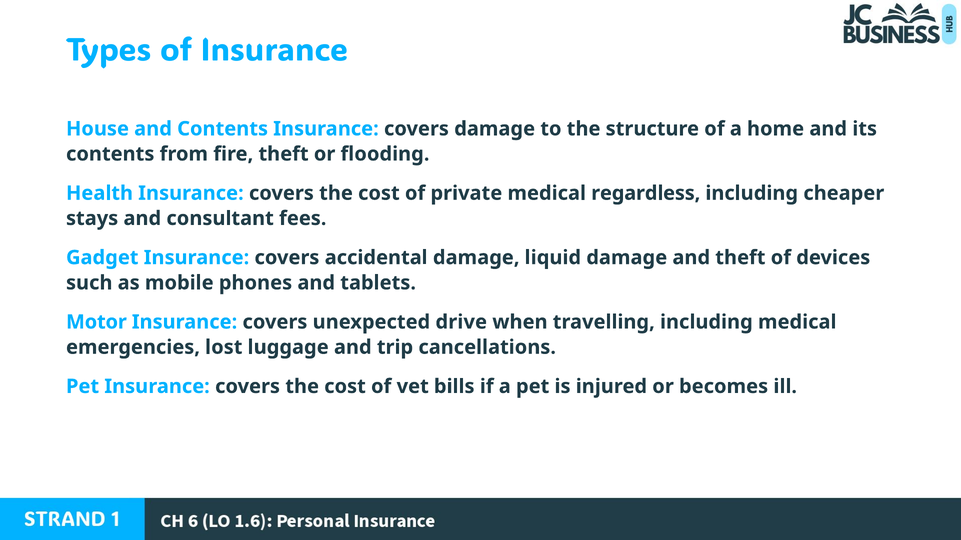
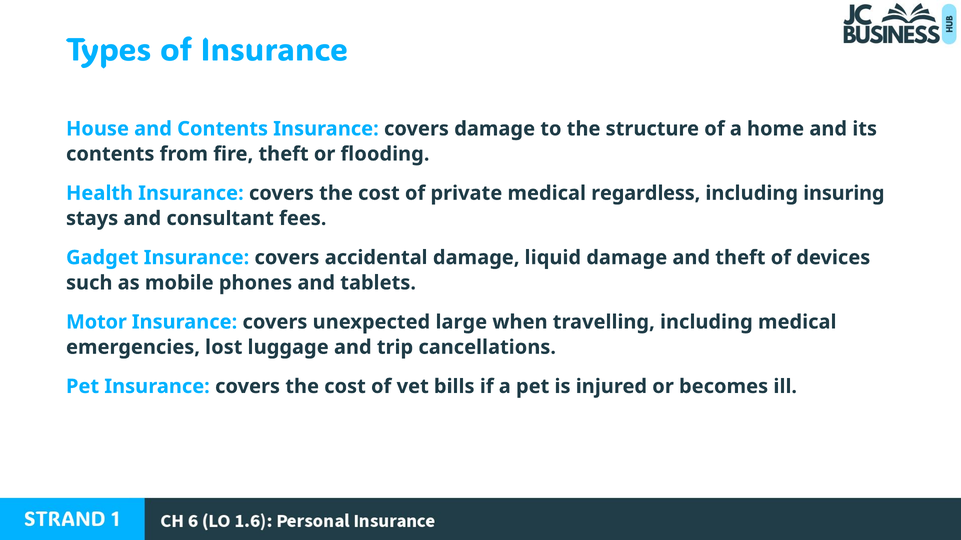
cheaper: cheaper -> insuring (844, 193)
drive: drive -> large (461, 322)
